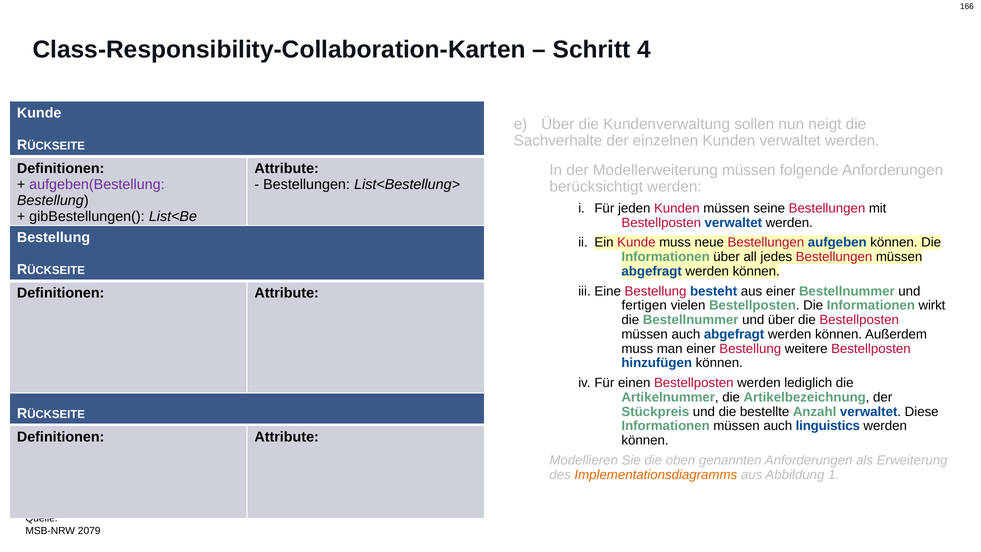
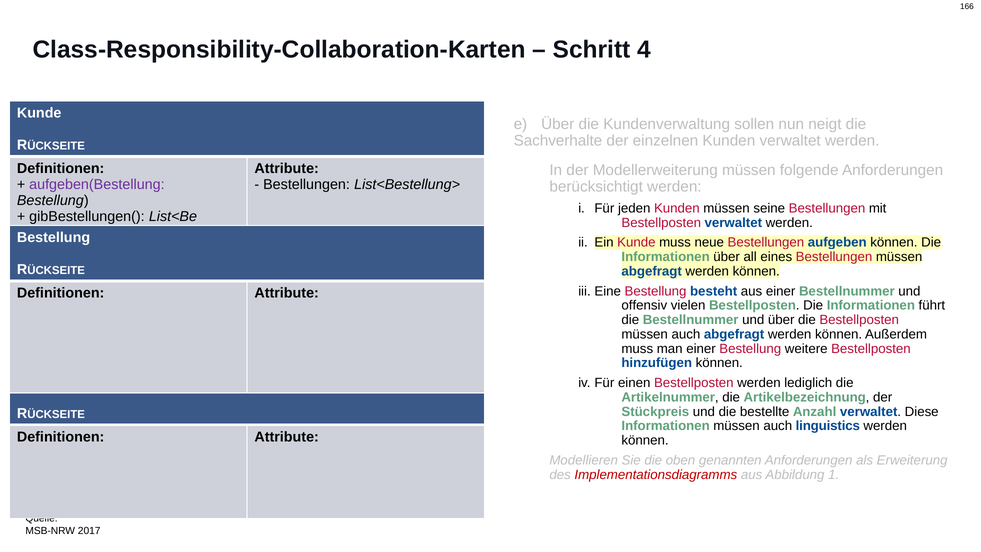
jedes: jedes -> eines (776, 257)
fertigen: fertigen -> offensiv (644, 305)
wirkt: wirkt -> führt (932, 305)
Implementationsdiagramms colour: orange -> red (656, 474)
2079: 2079 -> 2017 (89, 531)
